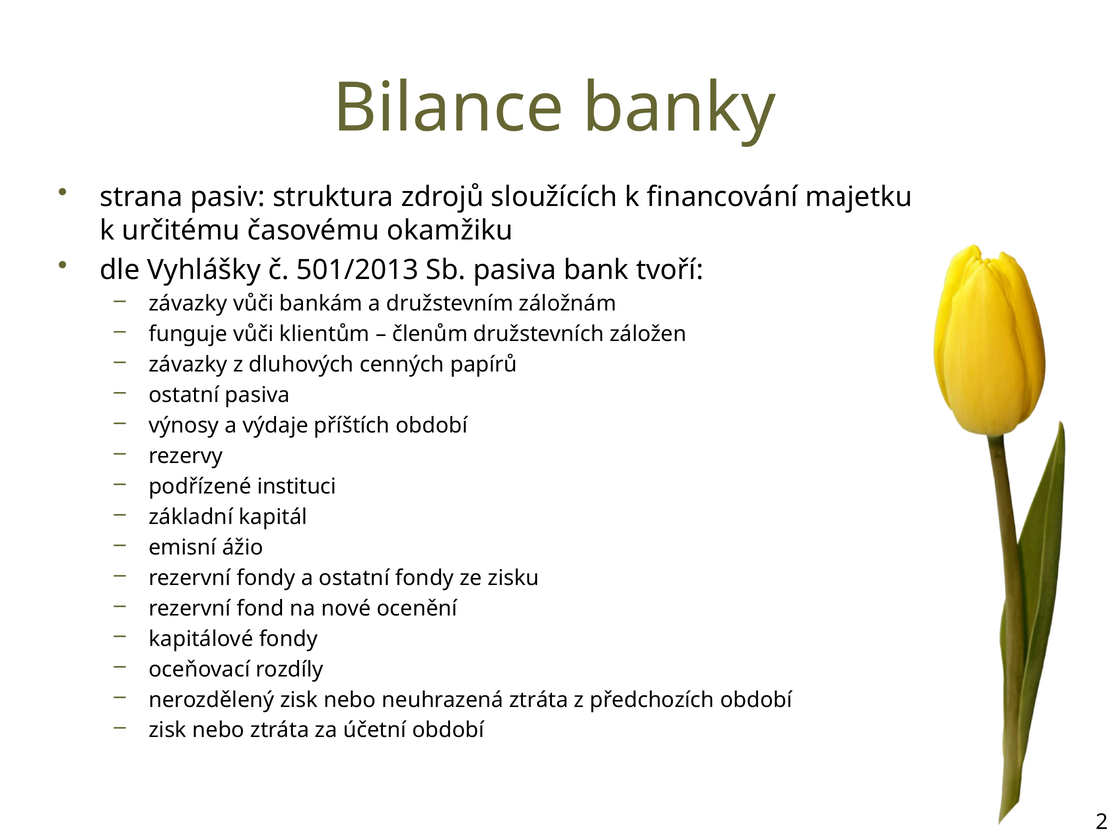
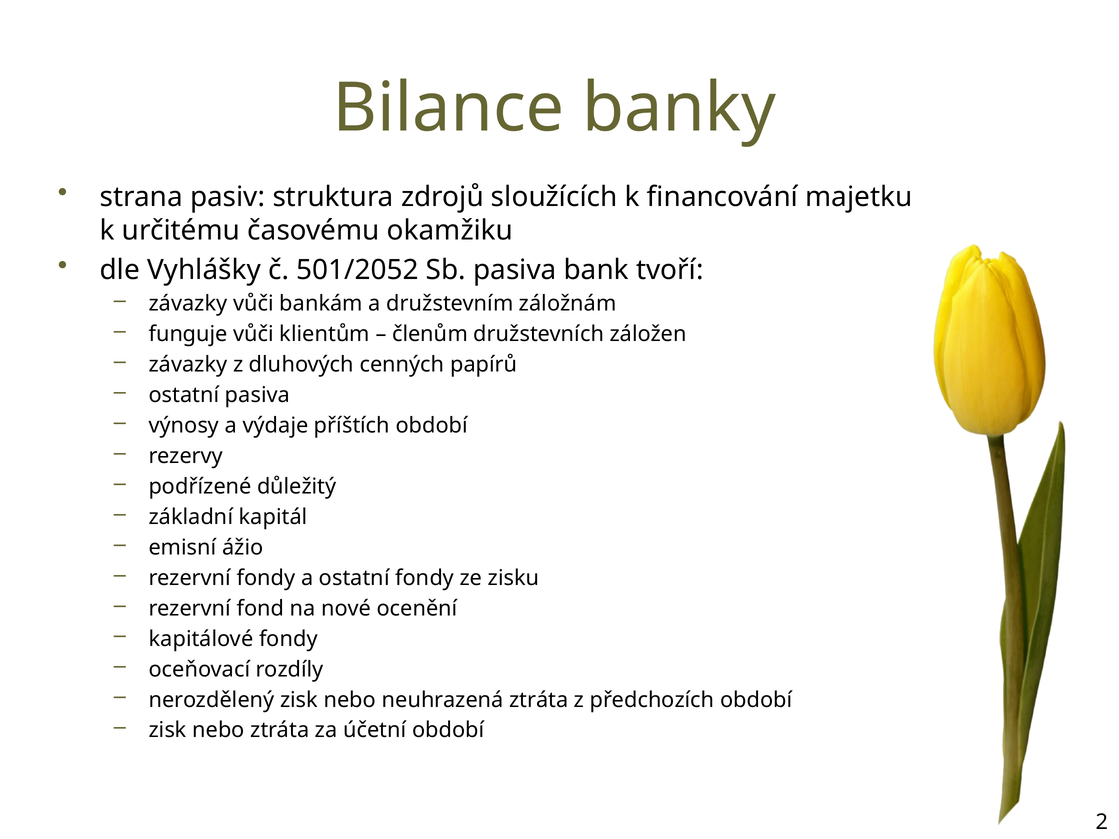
501/2013: 501/2013 -> 501/2052 (357, 270)
instituci: instituci -> důležitý (297, 487)
